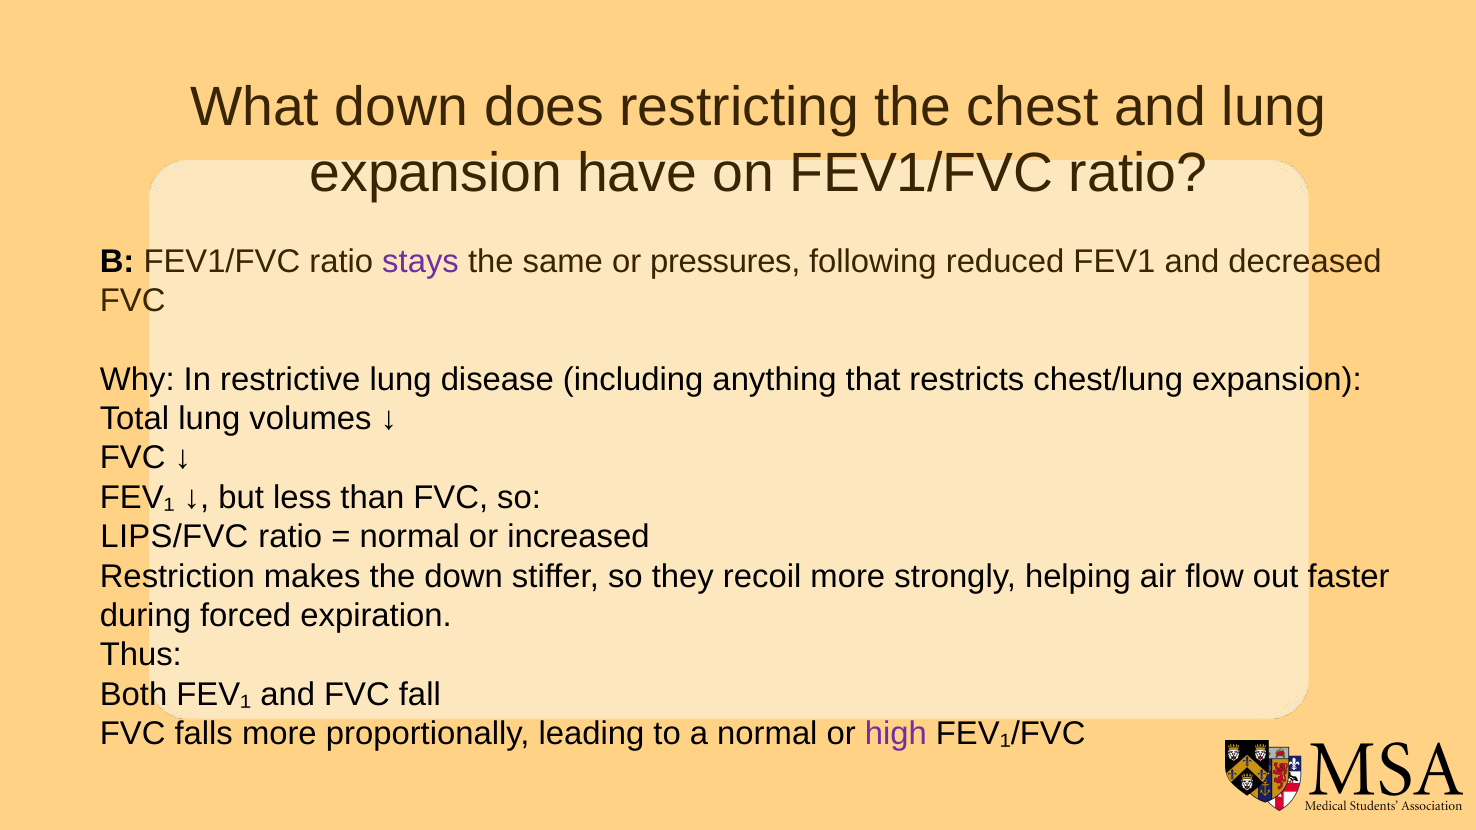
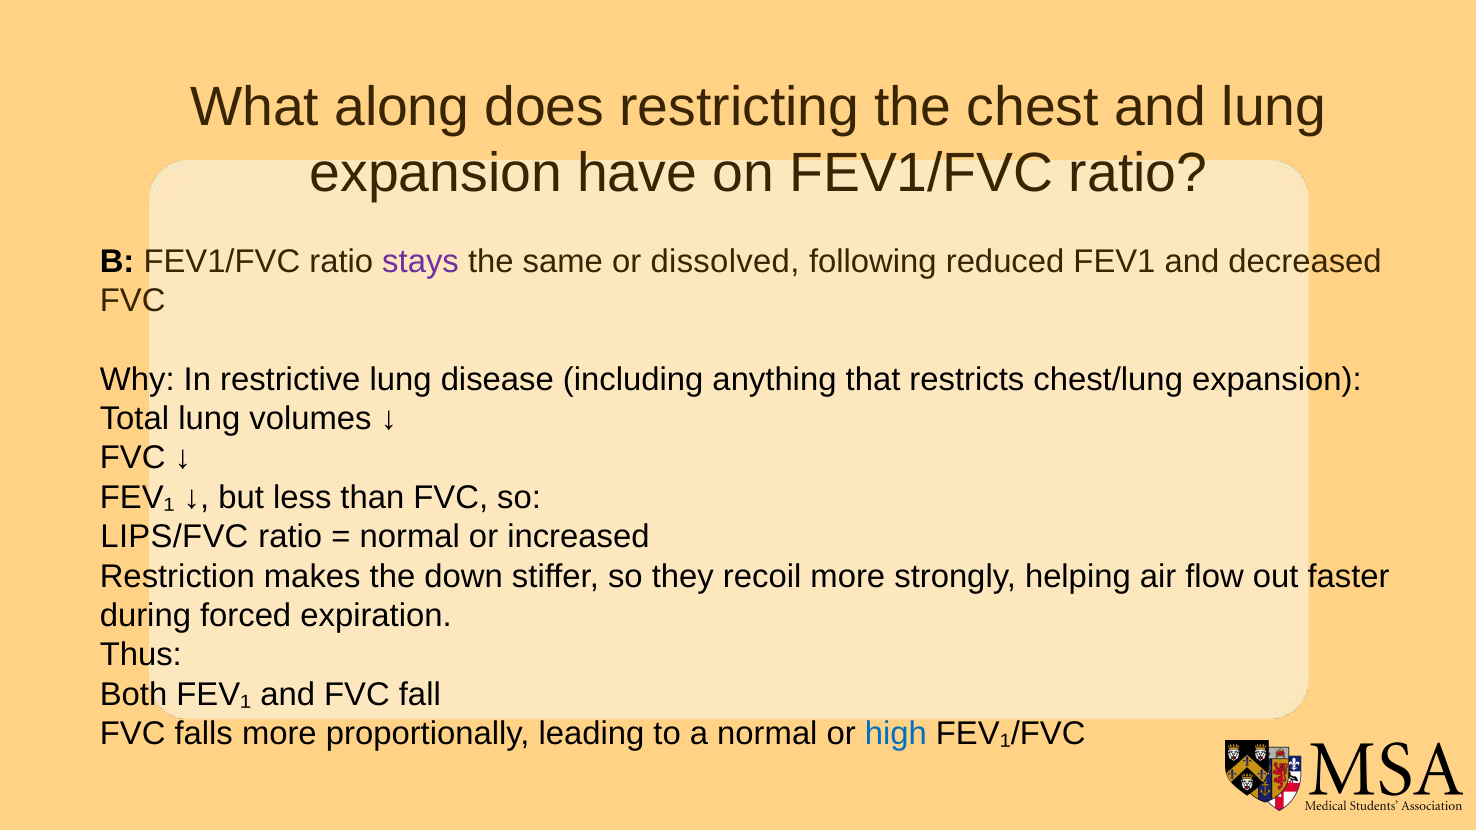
What down: down -> along (402, 107)
pressures: pressures -> dissolved (725, 261)
high colour: purple -> blue (896, 734)
